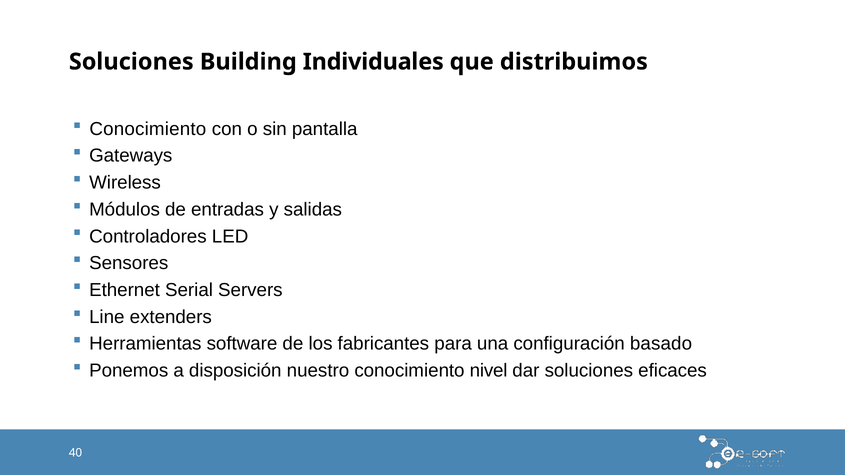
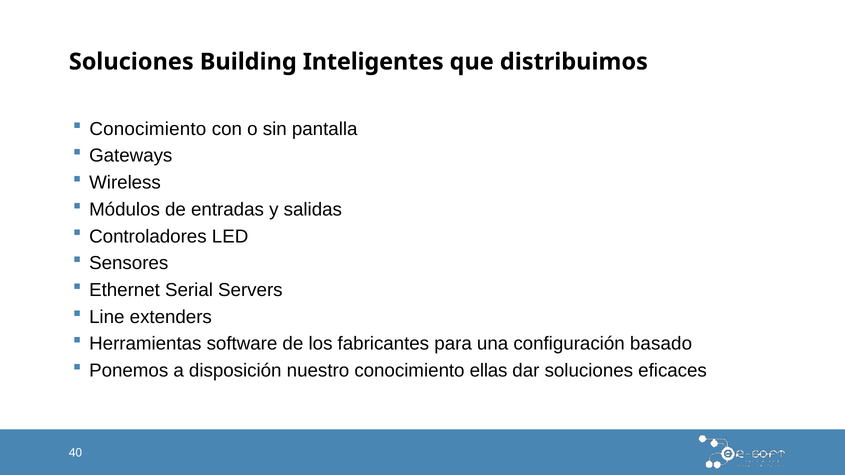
Individuales: Individuales -> Inteligentes (373, 62)
nivel: nivel -> ellas (489, 371)
